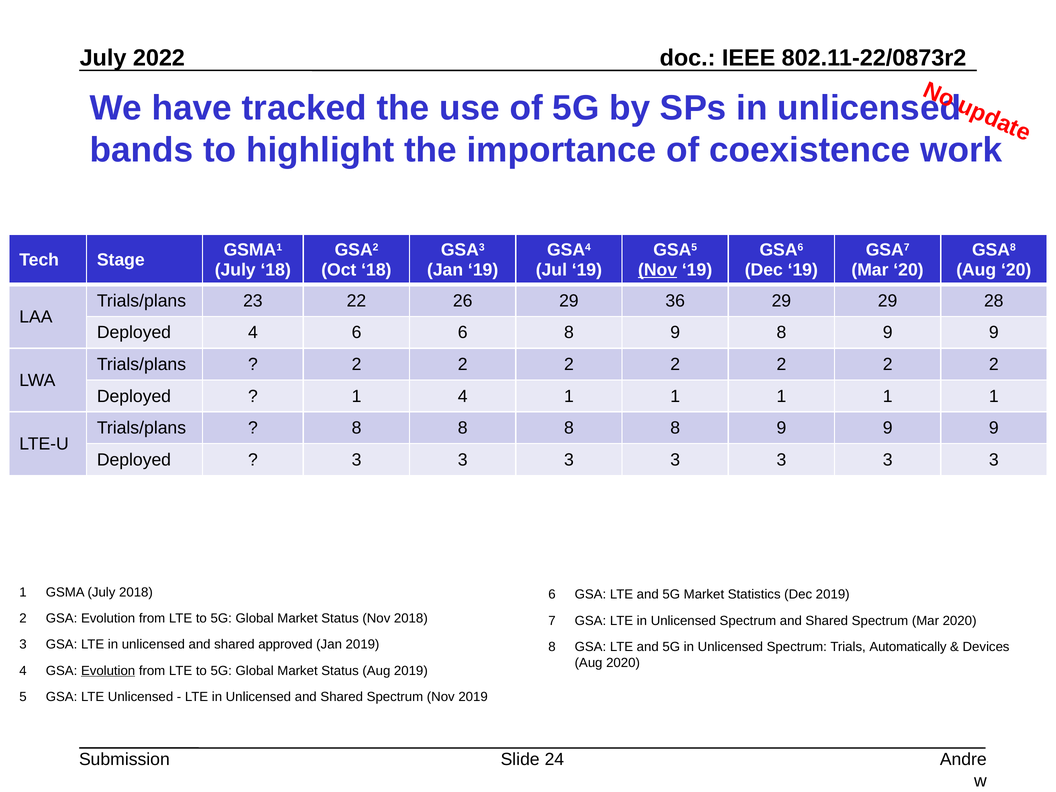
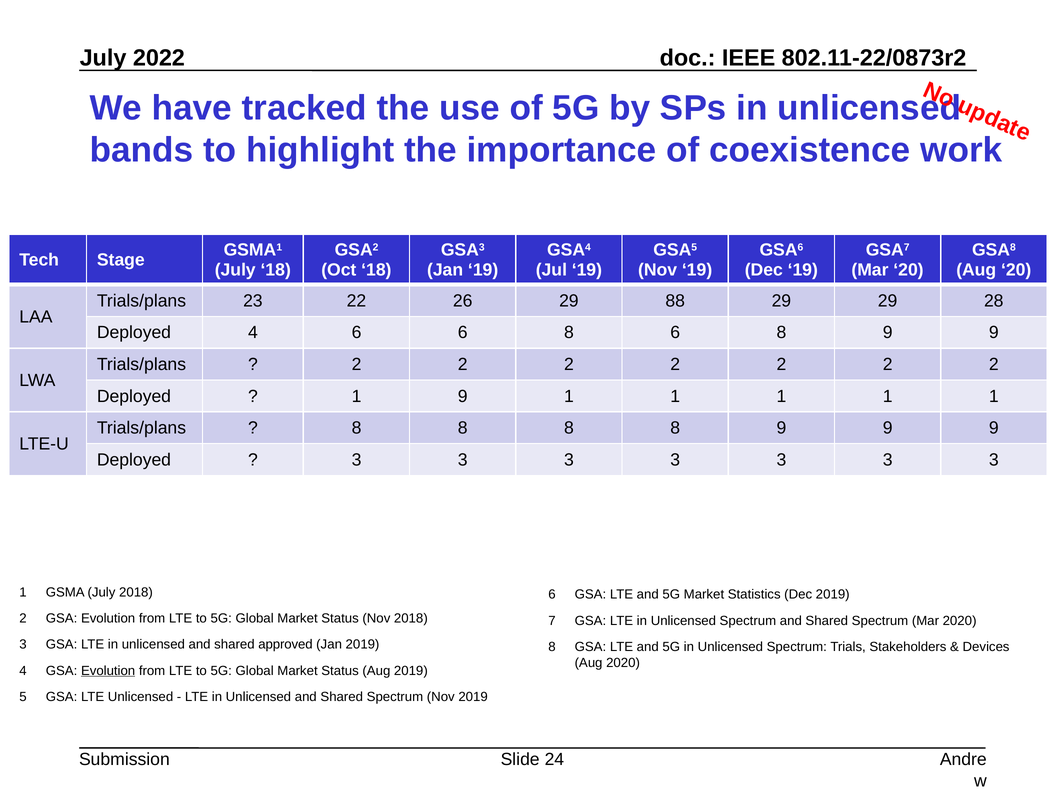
Nov underline: present -> none (658, 270)
36: 36 -> 88 (675, 301)
6 8 9: 9 -> 6 (675, 333)
1 4: 4 -> 9 (463, 396)
Automatically: Automatically -> Stakeholders (908, 647)
